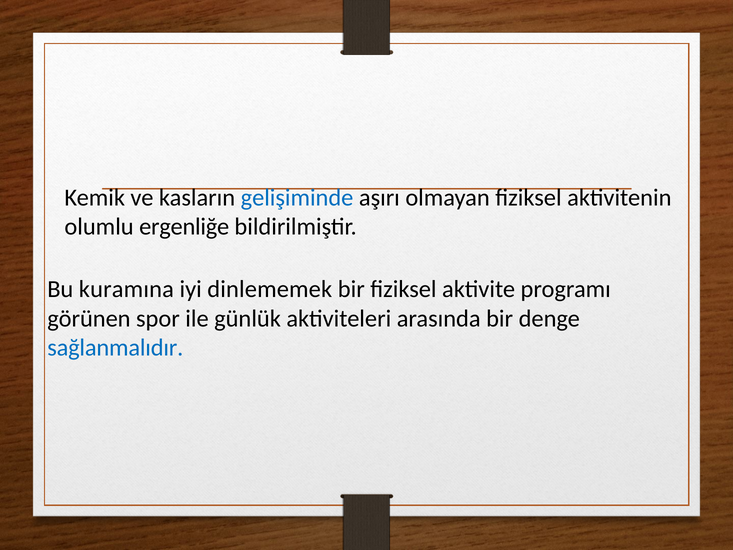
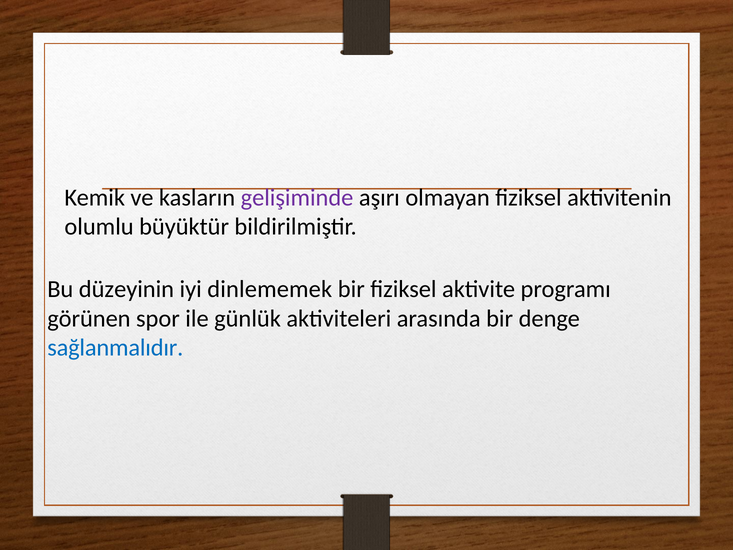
gelişiminde colour: blue -> purple (297, 197)
ergenliğe: ergenliğe -> büyüktür (184, 227)
kuramına: kuramına -> düzeyinin (126, 289)
